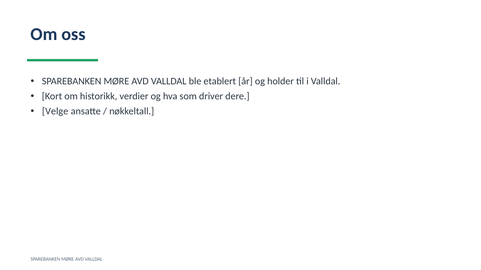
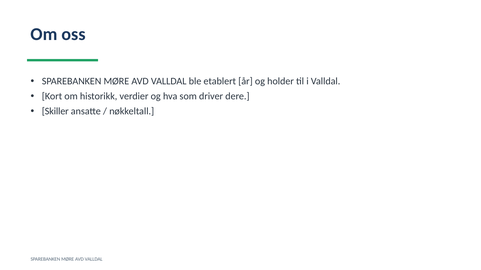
Velge: Velge -> Skiller (55, 112)
